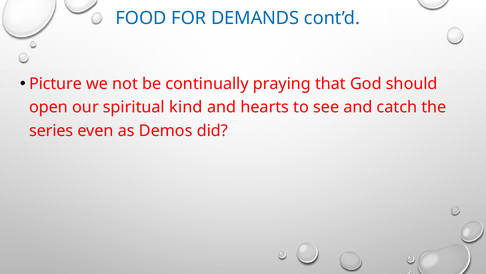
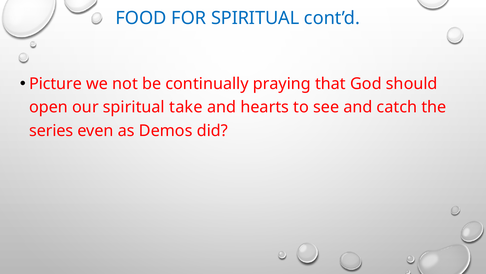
FOR DEMANDS: DEMANDS -> SPIRITUAL (255, 18)
kind: kind -> take (186, 107)
